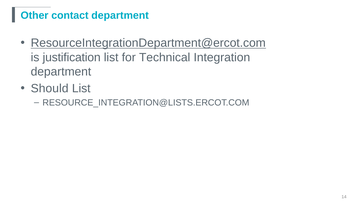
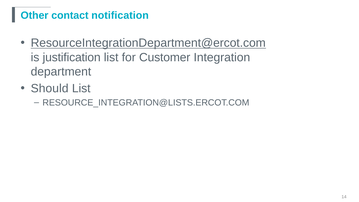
contact department: department -> notification (120, 16)
Technical: Technical -> Customer (165, 57)
